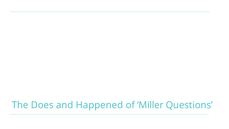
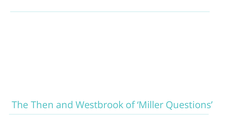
Does: Does -> Then (42, 105)
Happened: Happened -> Westbrook (100, 105)
